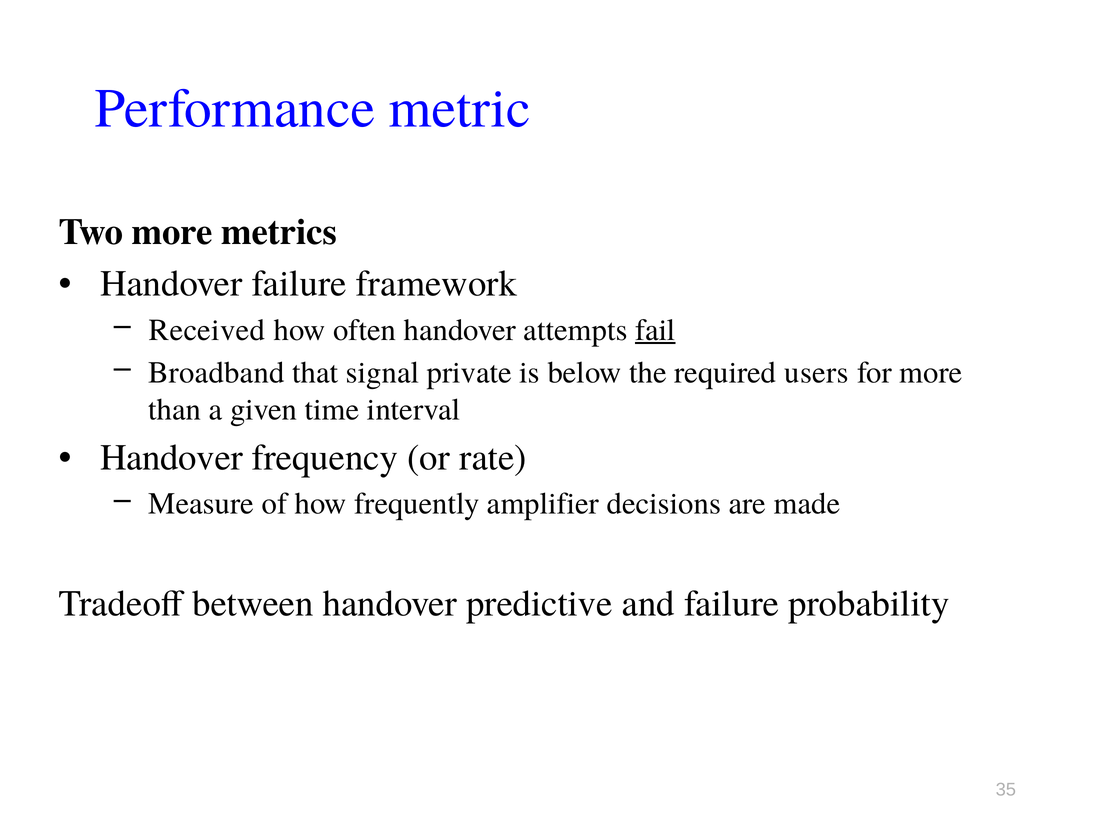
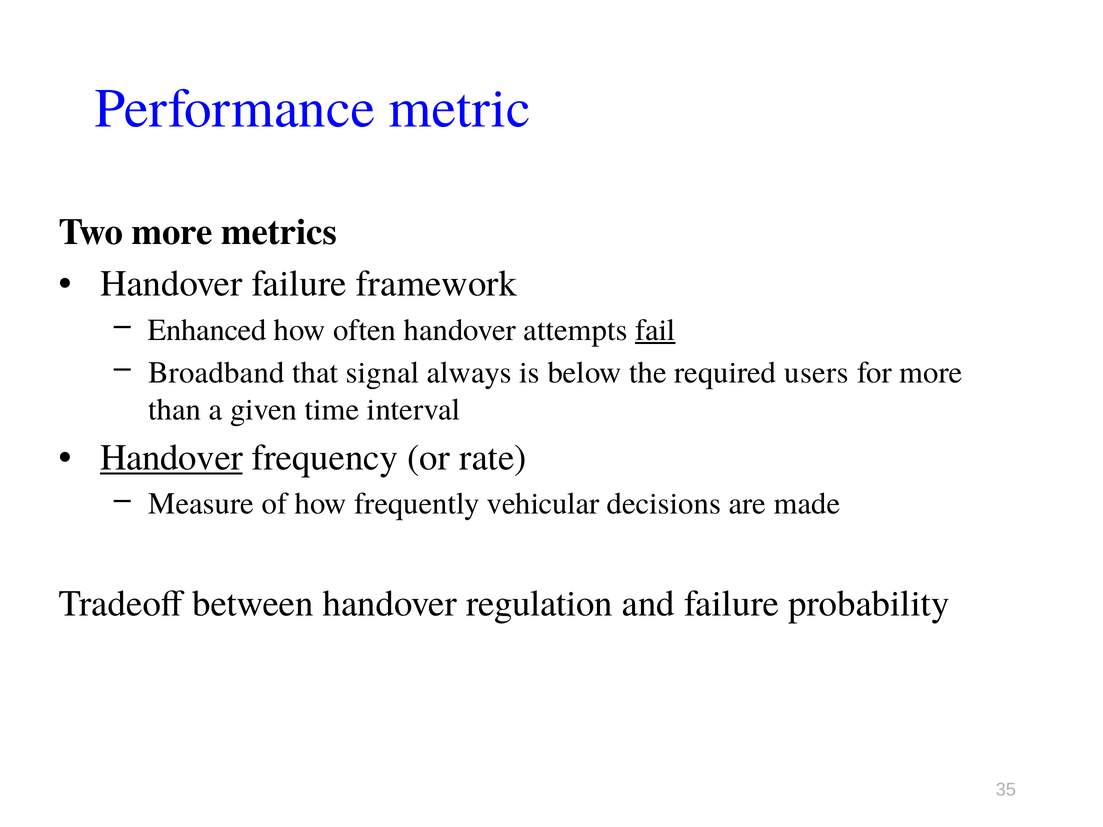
Received: Received -> Enhanced (207, 330)
private: private -> always (469, 373)
Handover underline: none -> present (171, 458)
amplifier: amplifier -> vehicular (543, 504)
predictive: predictive -> regulation (539, 604)
